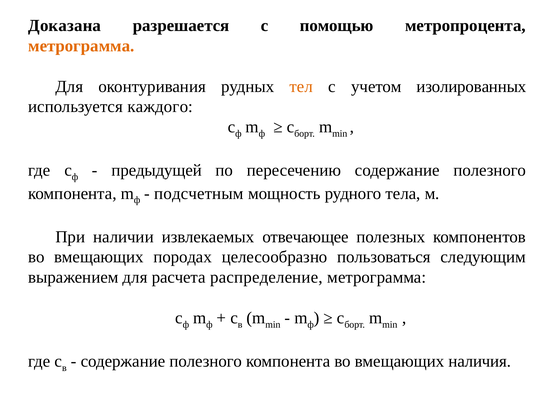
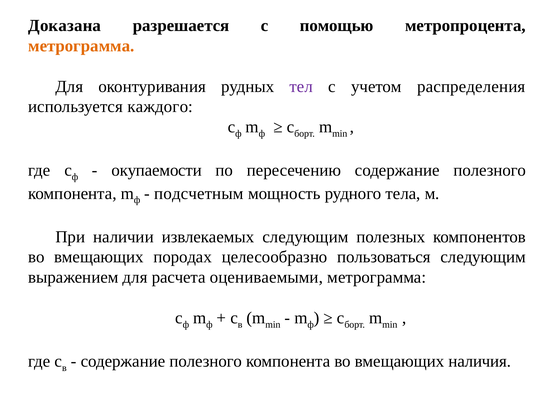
тел colour: orange -> purple (301, 86)
изолированных: изолированных -> распределения (471, 86)
предыдущей: предыдущей -> окупаемости (157, 170)
извлекаемых отвечающее: отвечающее -> следующим (305, 237)
распределение: распределение -> оцениваемыми (266, 277)
